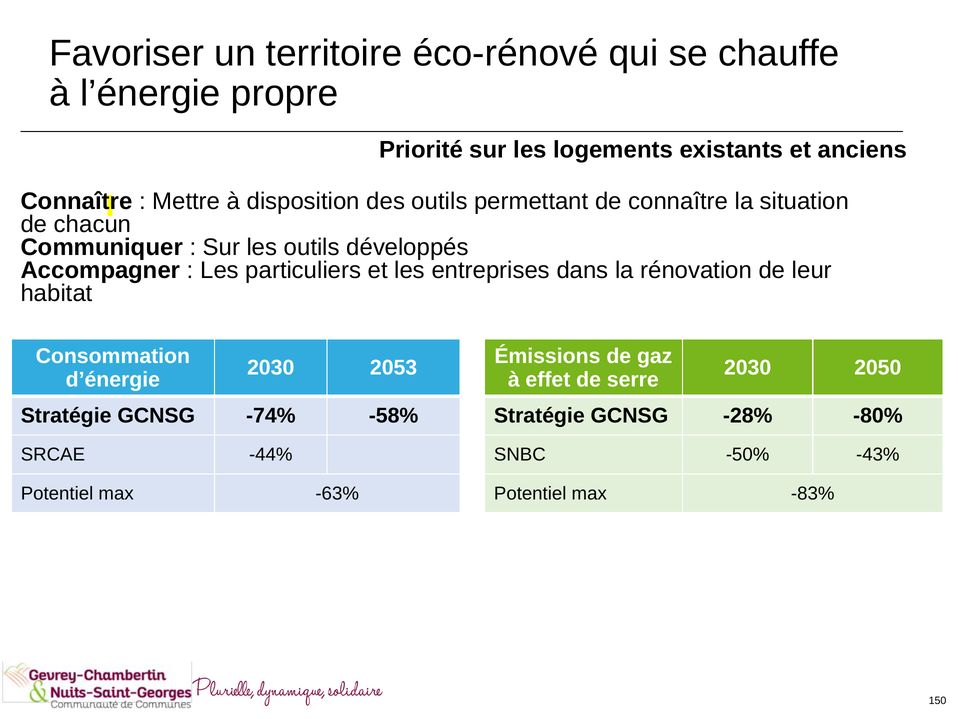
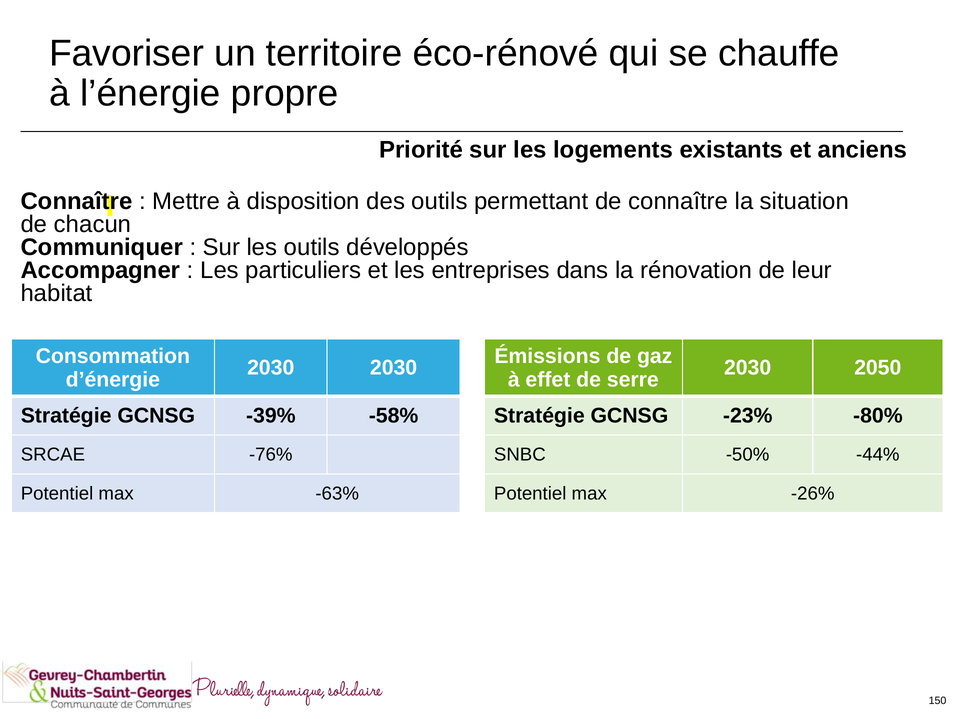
2030 2053: 2053 -> 2030 (394, 368)
-74%: -74% -> -39% (271, 416)
-28%: -28% -> -23% (748, 416)
-44%: -44% -> -76% (271, 454)
-43%: -43% -> -44% (878, 454)
-83%: -83% -> -26% (813, 493)
